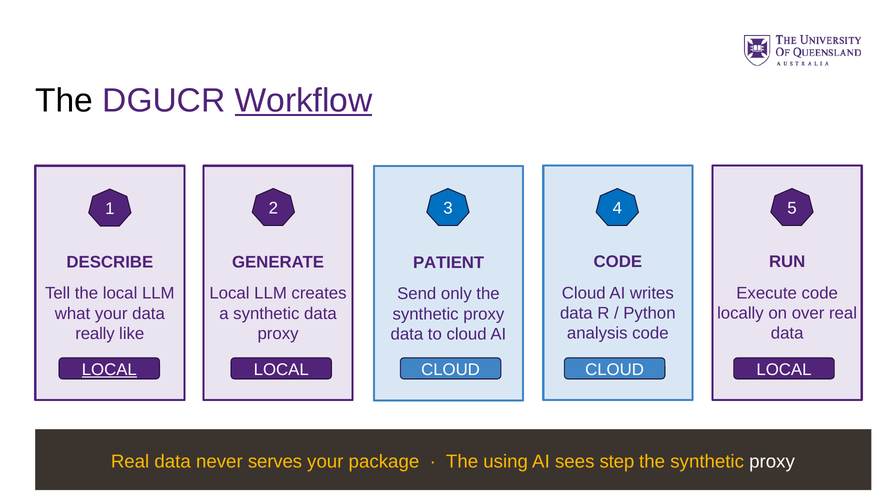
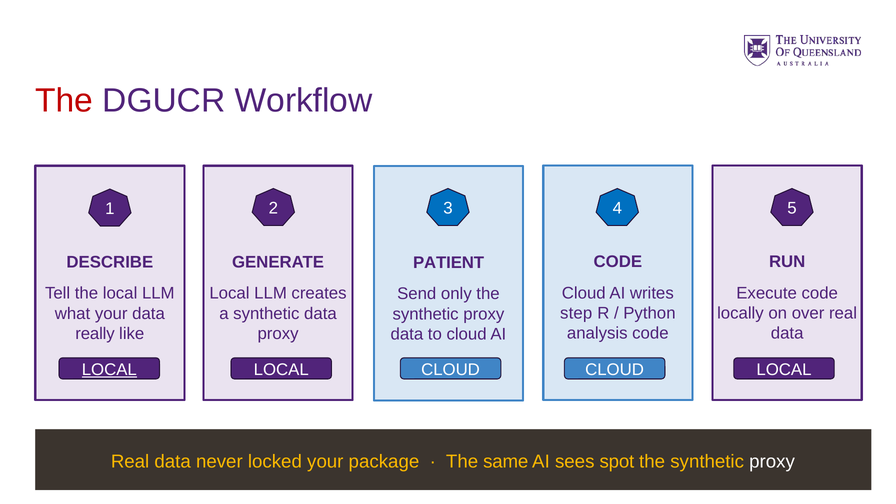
The colour: black -> red (64, 101)
Workflow underline: present -> none (304, 101)
data: data -> step (576, 313)
serves: serves -> locked (275, 462)
using: using -> same (506, 462)
step: step -> spot (617, 462)
